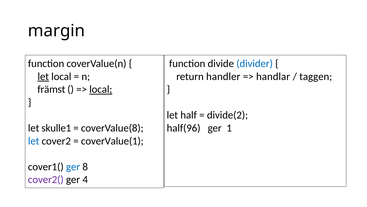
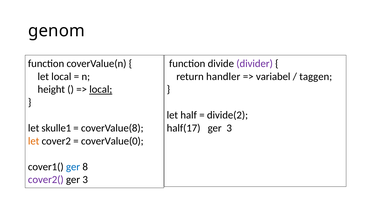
margin: margin -> genom (56, 31)
divider colour: blue -> purple (255, 63)
handlar: handlar -> variabel (273, 76)
let underline: present -> none (43, 76)
främst: främst -> height (51, 89)
half(96: half(96 -> half(17 (184, 128)
1: 1 -> 3 (229, 128)
let colour: blue -> orange (34, 141)
coverValue(1: coverValue(1 -> coverValue(0 (112, 141)
4: 4 -> 3 (85, 179)
